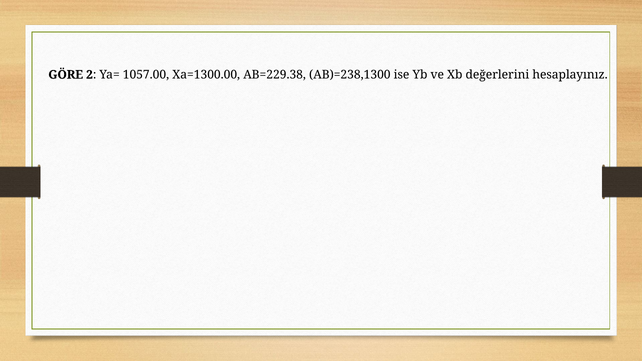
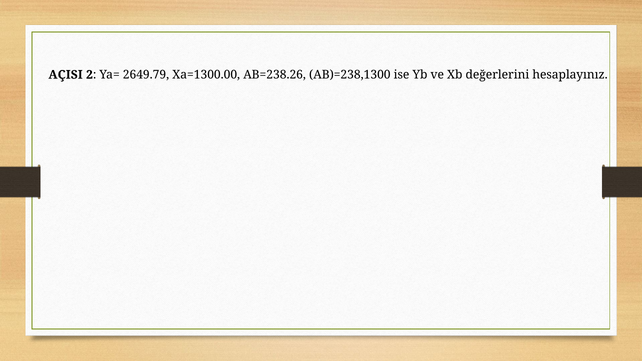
GÖRE: GÖRE -> AÇISI (66, 75)
1057.00: 1057.00 -> 2649.79 (146, 75)
AB=229.38: AB=229.38 -> AB=238.26 (275, 75)
